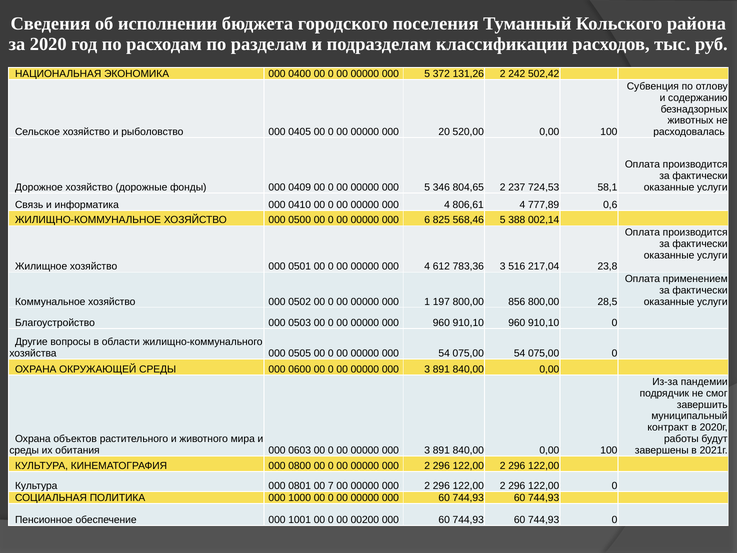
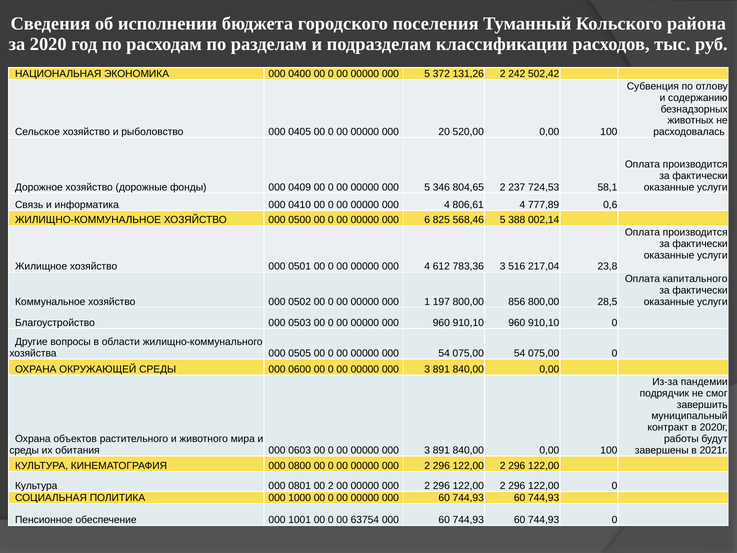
применением: применением -> капитального (695, 279)
00 7: 7 -> 2 (331, 486)
00200: 00200 -> 63754 (365, 520)
